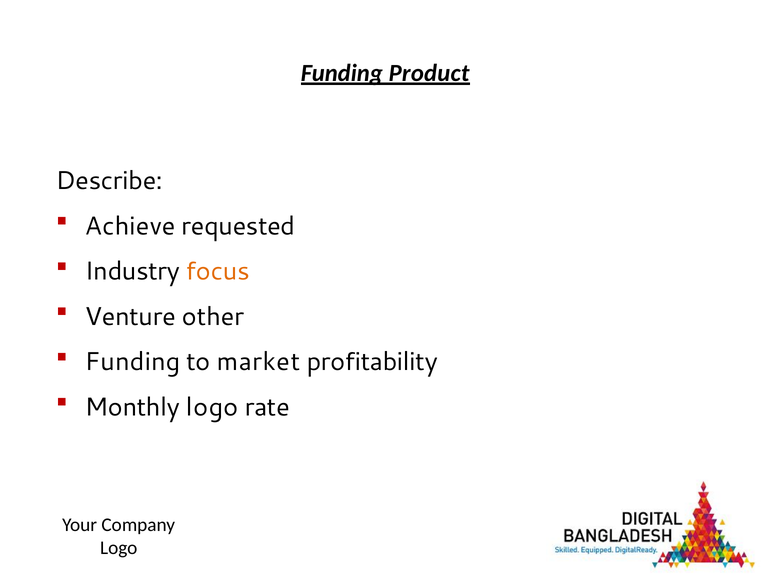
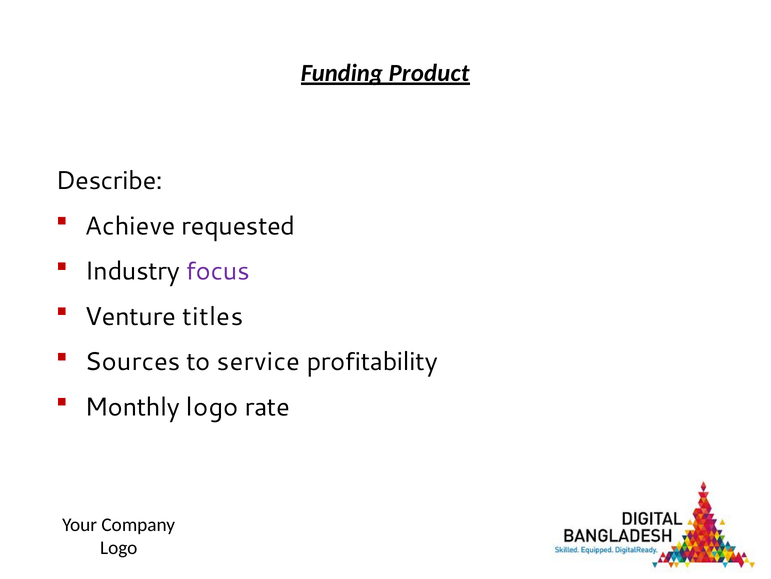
focus colour: orange -> purple (218, 271)
other: other -> titles (213, 316)
Funding: Funding -> Sources (133, 361)
market: market -> service (258, 361)
